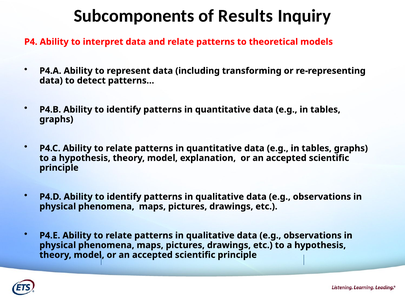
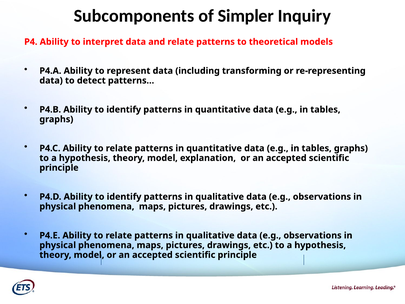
Results: Results -> Simpler (246, 16)
